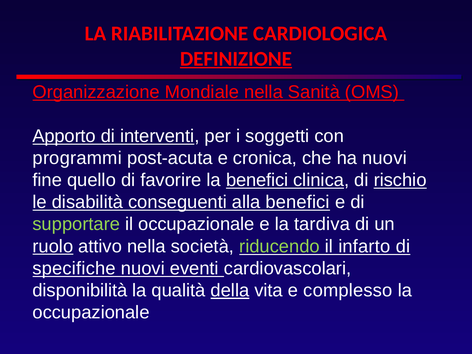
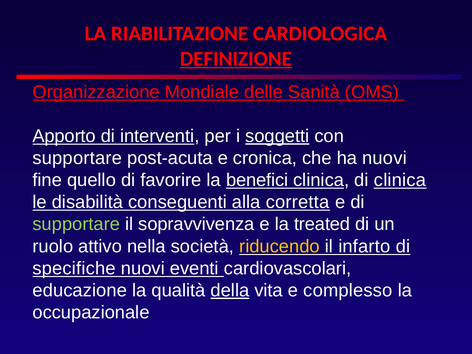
Mondiale nella: nella -> delle (264, 92)
soggetti underline: none -> present (277, 136)
programmi: programmi -> supportare (77, 158)
di rischio: rischio -> clinica (400, 180)
alla benefici: benefici -> corretta (298, 202)
il occupazionale: occupazionale -> sopravvivenza (196, 224)
tardiva: tardiva -> treated (322, 224)
ruolo underline: present -> none (53, 246)
riducendo colour: light green -> yellow (280, 246)
disponibilità: disponibilità -> educazione (80, 290)
